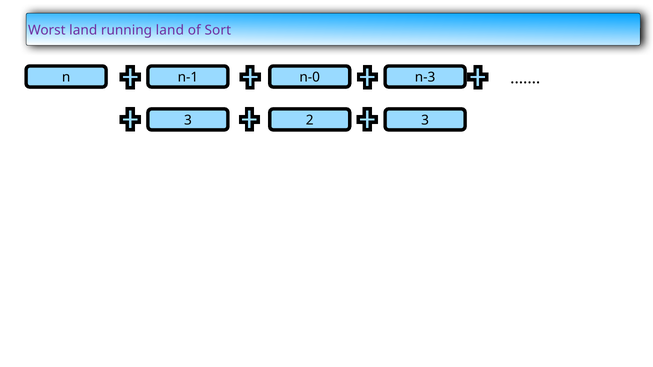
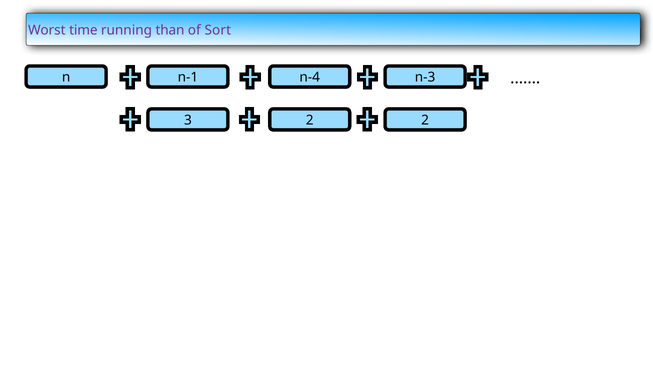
Worst land: land -> time (83, 30)
running land: land -> than (170, 30)
n-0: n-0 -> n-4 (310, 78)
2 3: 3 -> 2 (425, 120)
